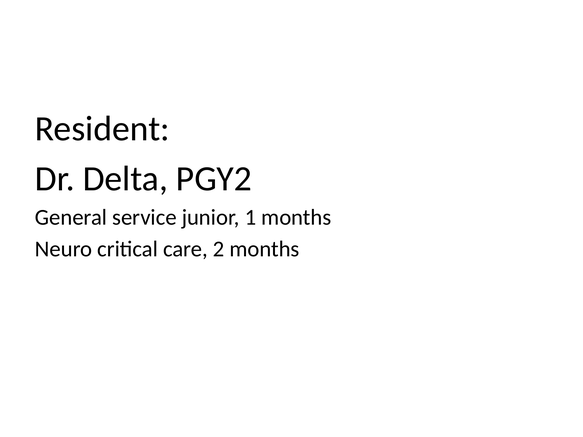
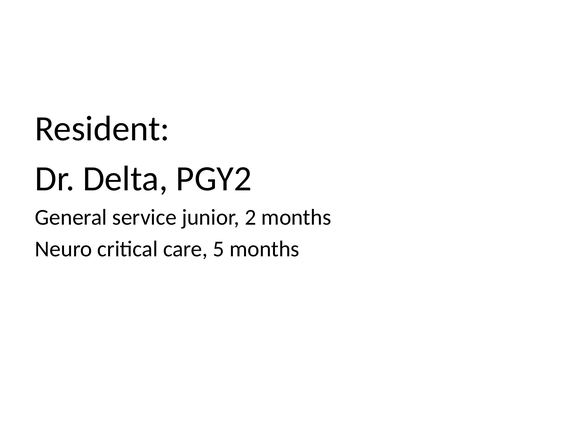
1: 1 -> 2 (250, 217)
2: 2 -> 5 (219, 249)
